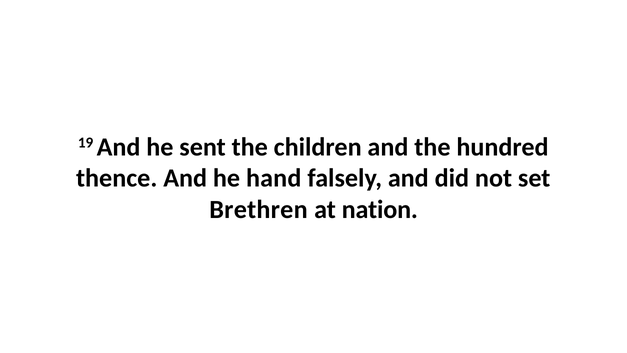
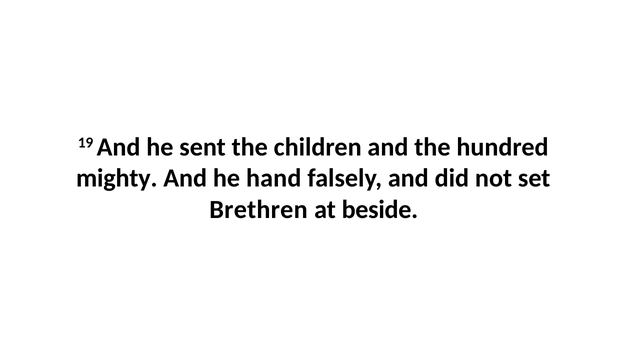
thence: thence -> mighty (117, 178)
nation: nation -> beside (380, 209)
